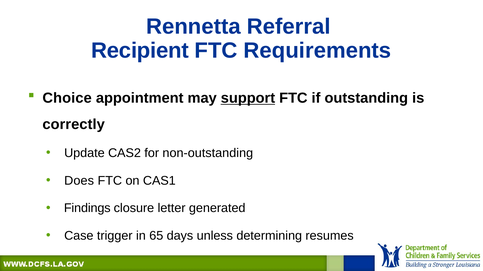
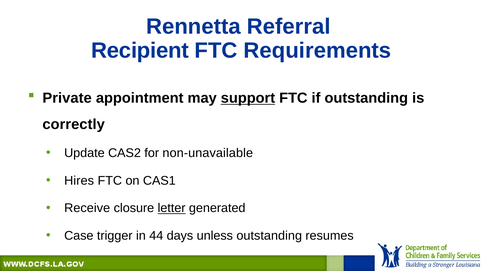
Choice: Choice -> Private (67, 98)
non-outstanding: non-outstanding -> non-unavailable (208, 153)
Does: Does -> Hires (79, 181)
Findings: Findings -> Receive (87, 209)
letter underline: none -> present (172, 209)
65: 65 -> 44 (156, 236)
unless determining: determining -> outstanding (269, 236)
